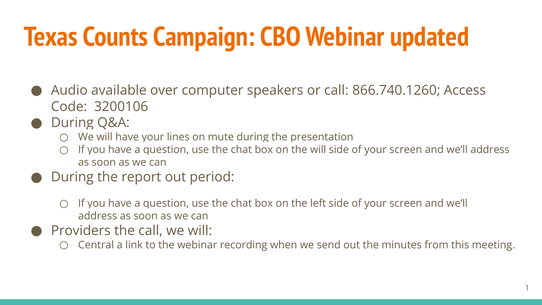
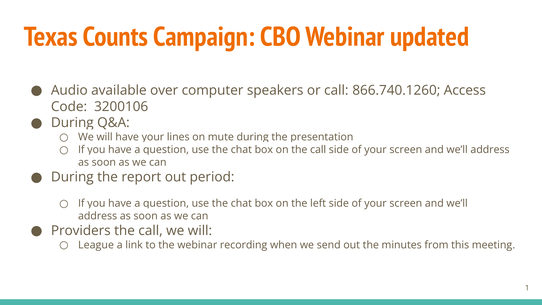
on the will: will -> call (318, 150)
Central: Central -> League (96, 245)
